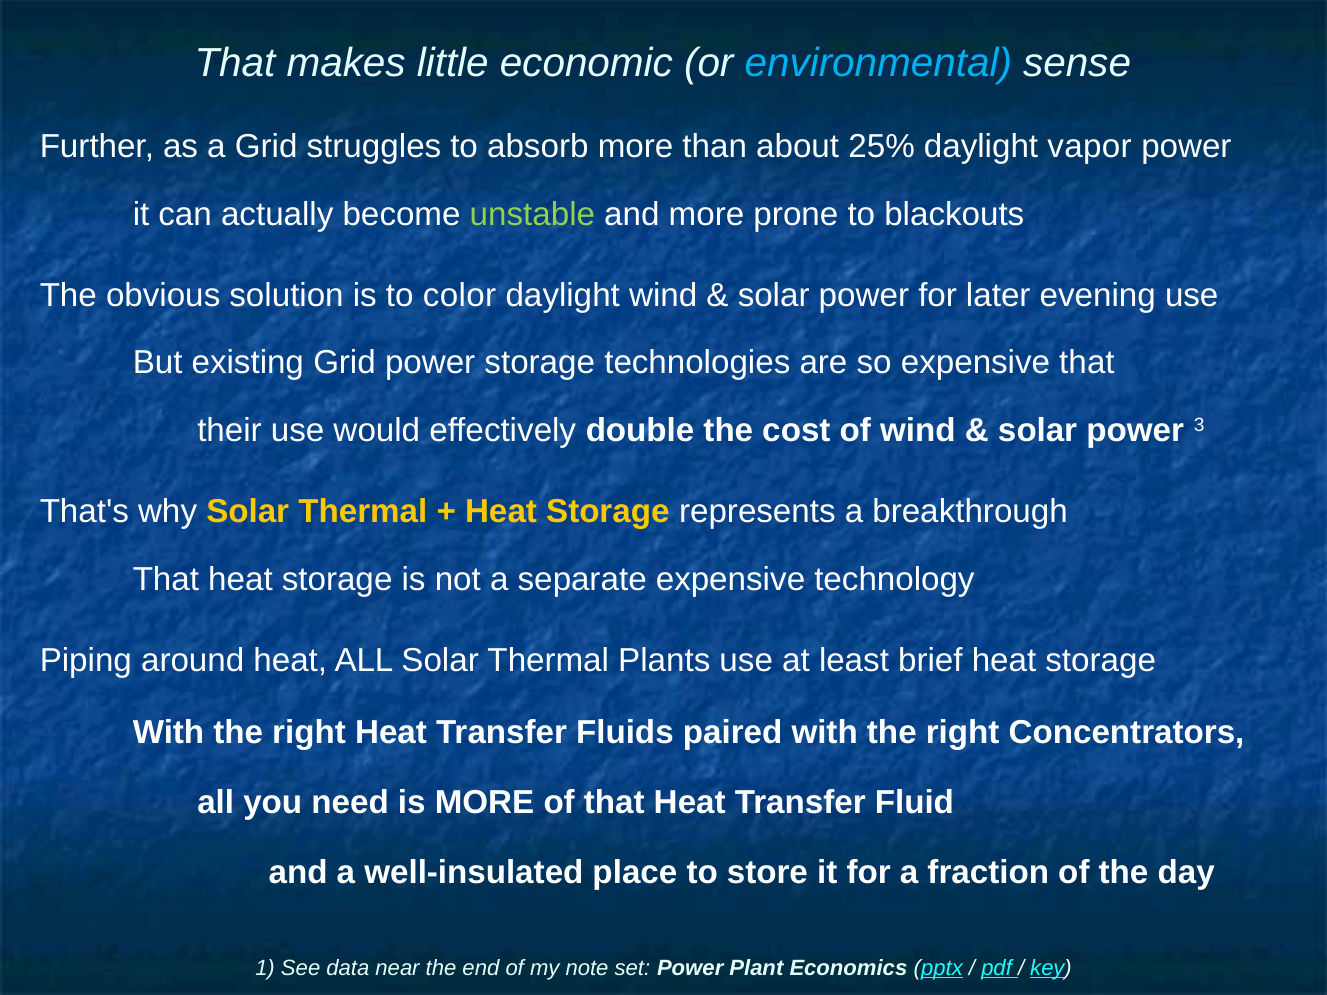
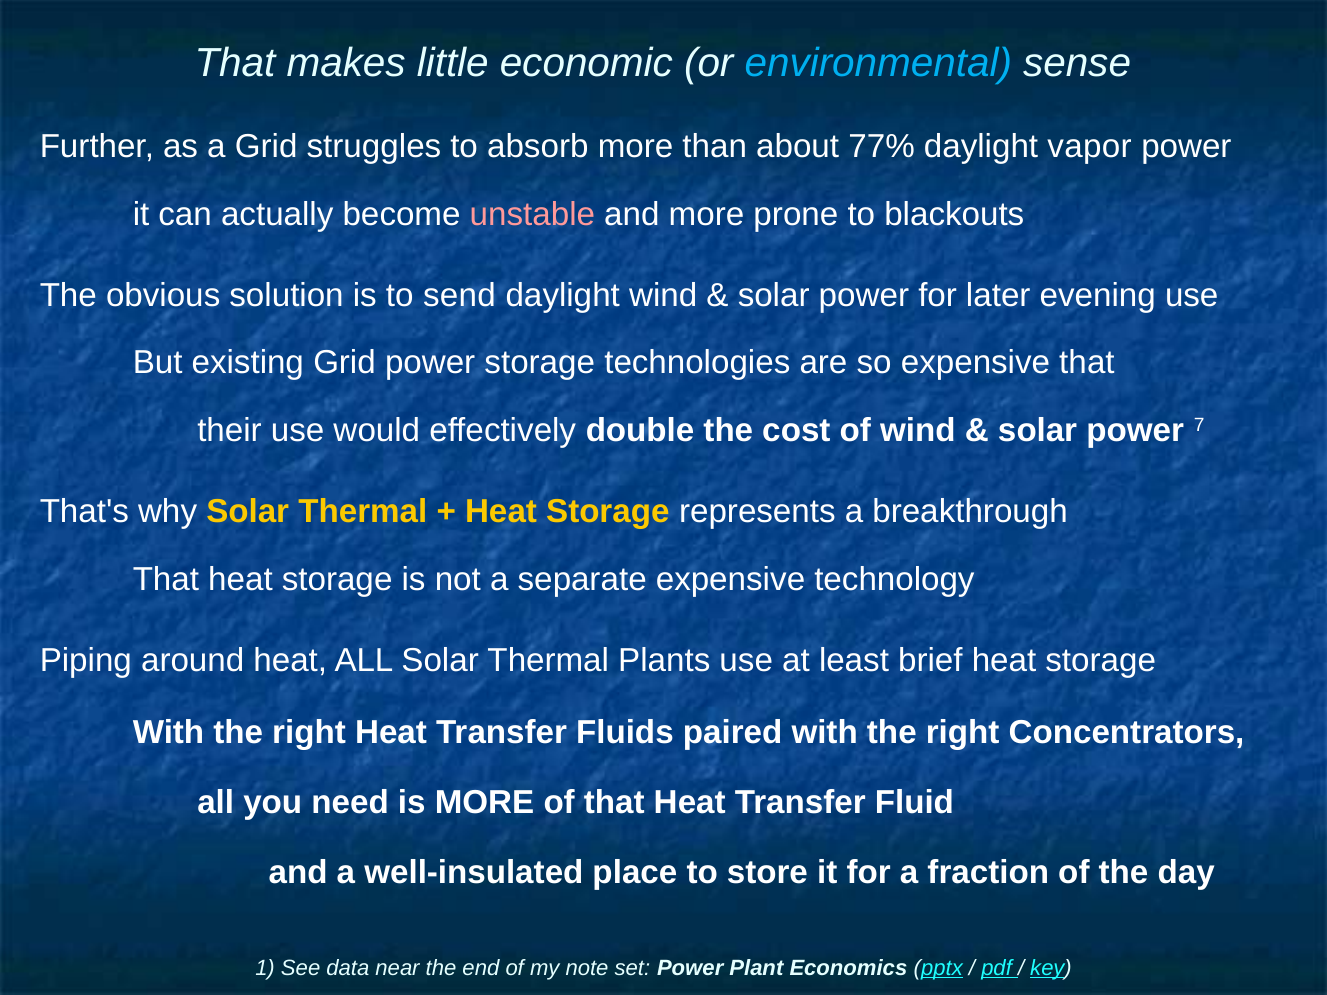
25%: 25% -> 77% (882, 146)
unstable colour: light green -> pink (532, 214)
color: color -> send (459, 295)
3: 3 -> 7 (1199, 425)
